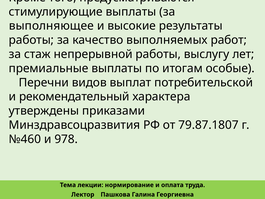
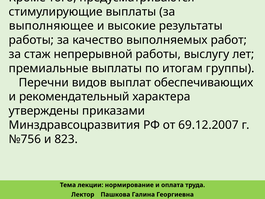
особые: особые -> группы (230, 68)
потребительской: потребительской -> обеспечивающих (204, 82)
79.87.1807: 79.87.1807 -> 69.12.2007 (208, 125)
№460: №460 -> №756 (25, 139)
978: 978 -> 823 (66, 139)
